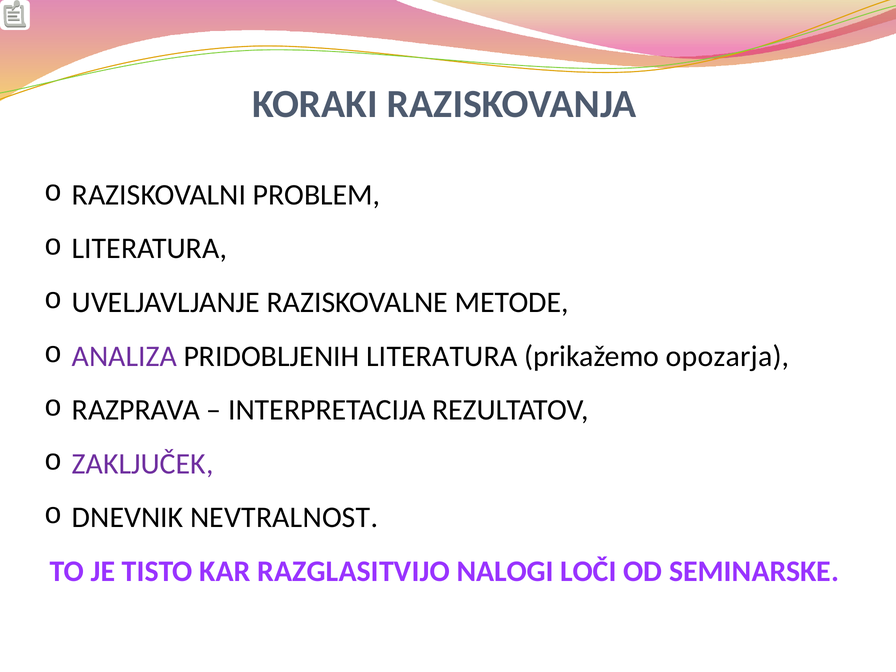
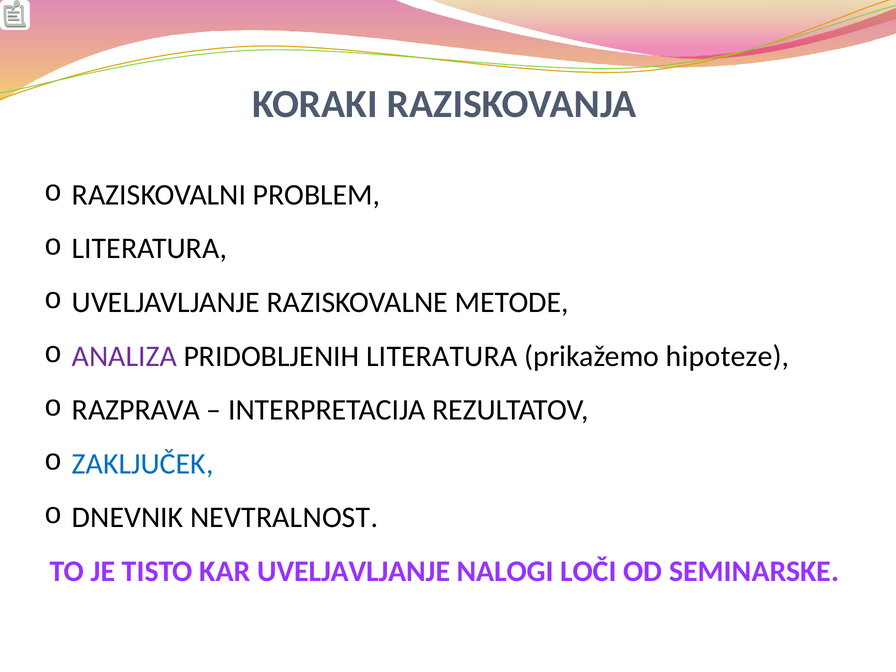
opozarja: opozarja -> hipoteze (728, 356)
ZAKLJUČEK colour: purple -> blue (143, 464)
KAR RAZGLASITVIJO: RAZGLASITVIJO -> UVELJAVLJANJE (354, 571)
